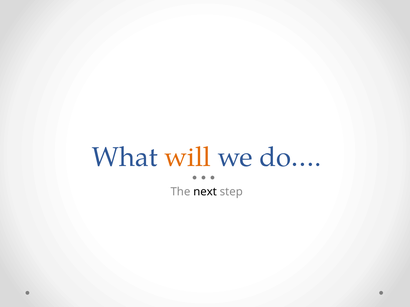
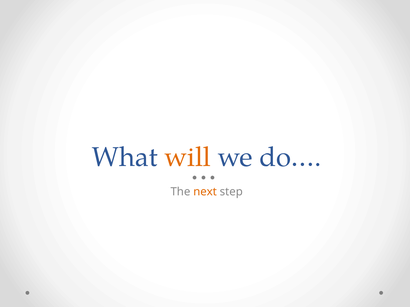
next colour: black -> orange (205, 192)
